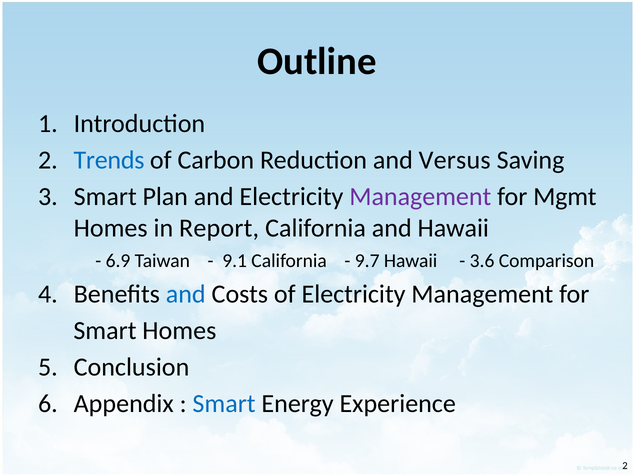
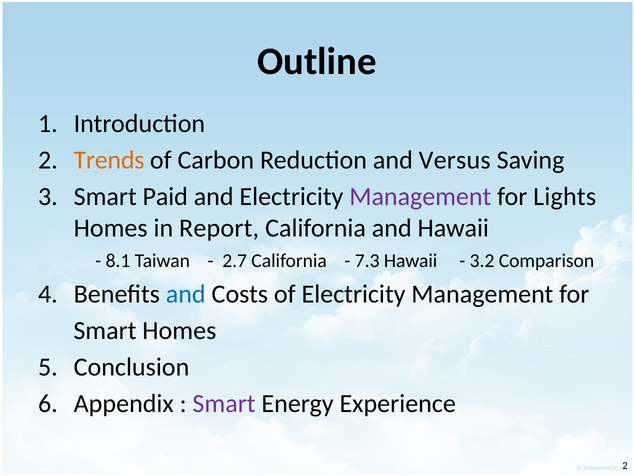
Trends colour: blue -> orange (109, 160)
Plan: Plan -> Paid (165, 197)
Mgmt: Mgmt -> Lights (565, 197)
6.9: 6.9 -> 8.1 (118, 261)
9.1: 9.1 -> 2.7 (235, 261)
9.7: 9.7 -> 7.3 (367, 261)
3.6: 3.6 -> 3.2 (482, 261)
Smart colour: blue -> purple (224, 403)
